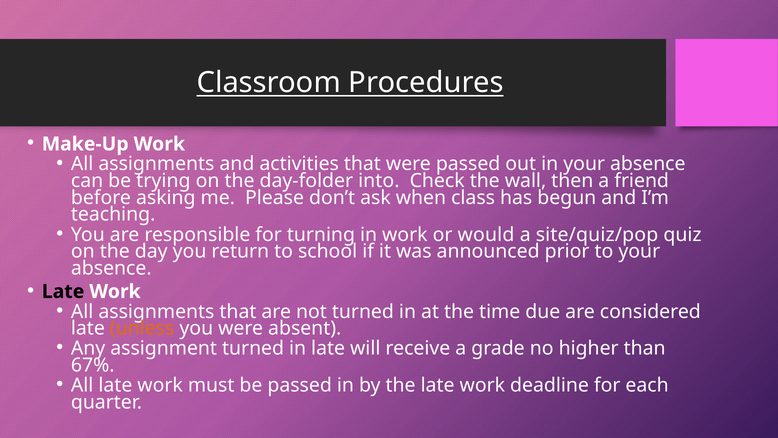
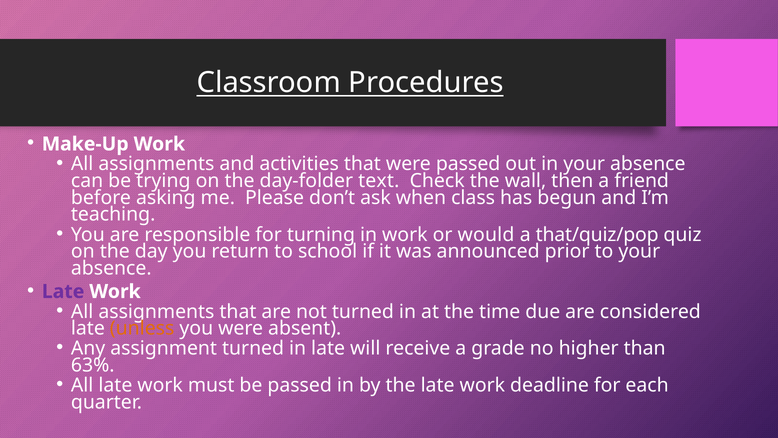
into: into -> text (379, 181)
site/quiz/pop: site/quiz/pop -> that/quiz/pop (597, 234)
Late colour: black -> purple (63, 291)
67%: 67% -> 63% (93, 365)
